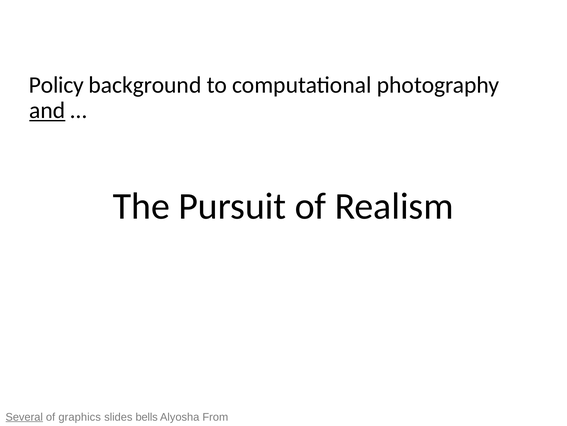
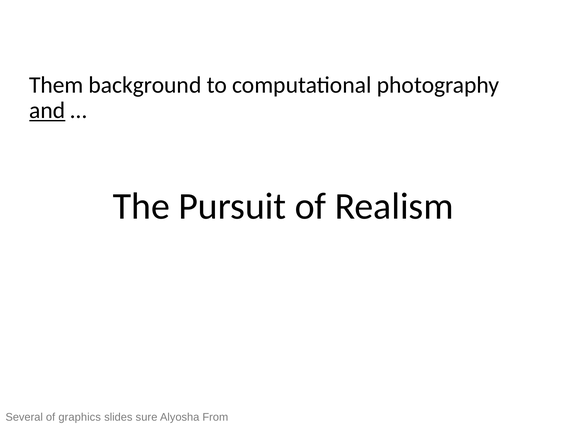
Policy: Policy -> Them (56, 85)
Several underline: present -> none (24, 416)
bells: bells -> sure (147, 416)
